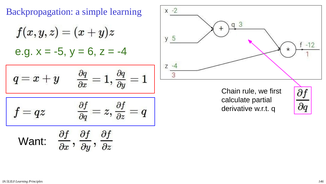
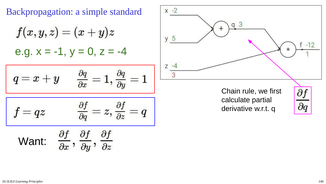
simple learning: learning -> standard (126, 12)
-5: -5 -> -1 (60, 51)
6: 6 -> 0 (92, 51)
